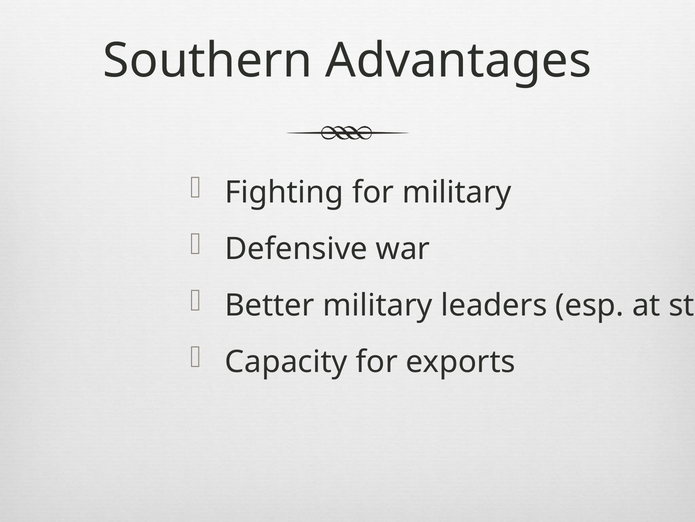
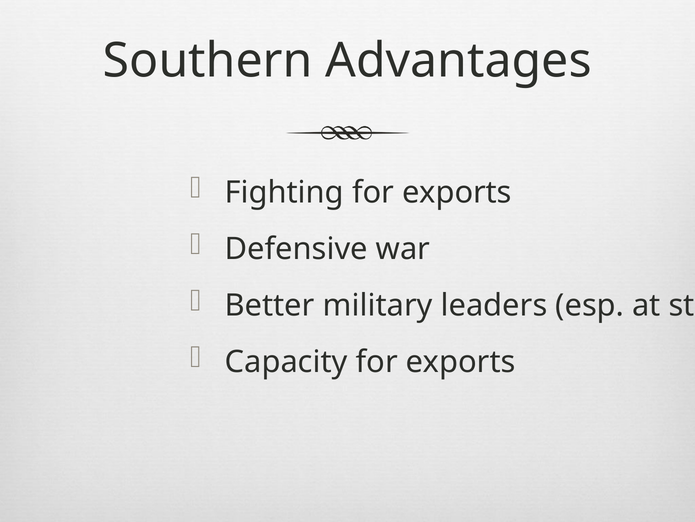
Fighting for military: military -> exports (457, 192)
